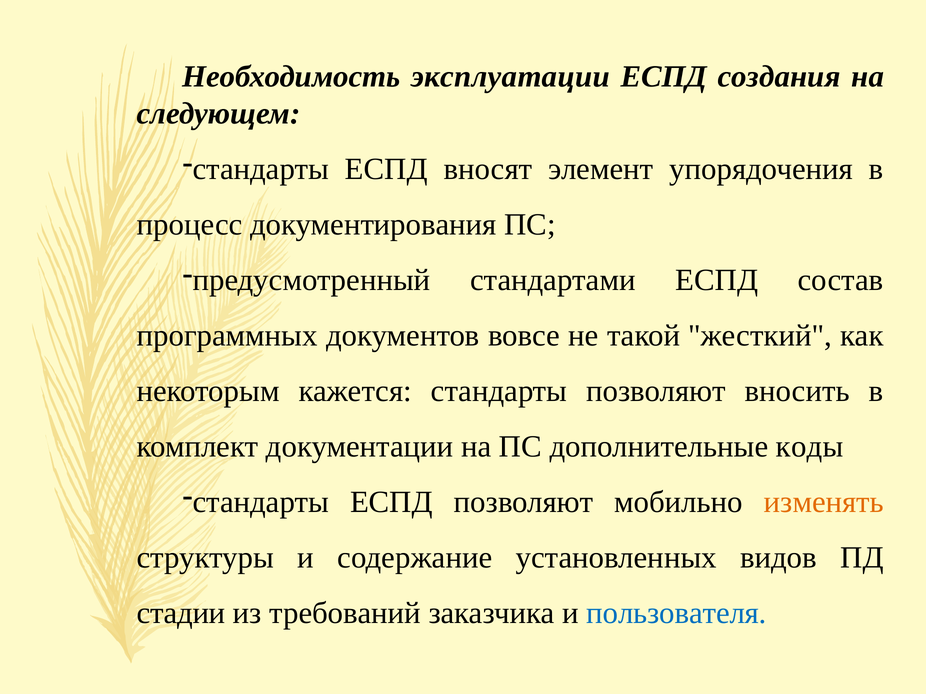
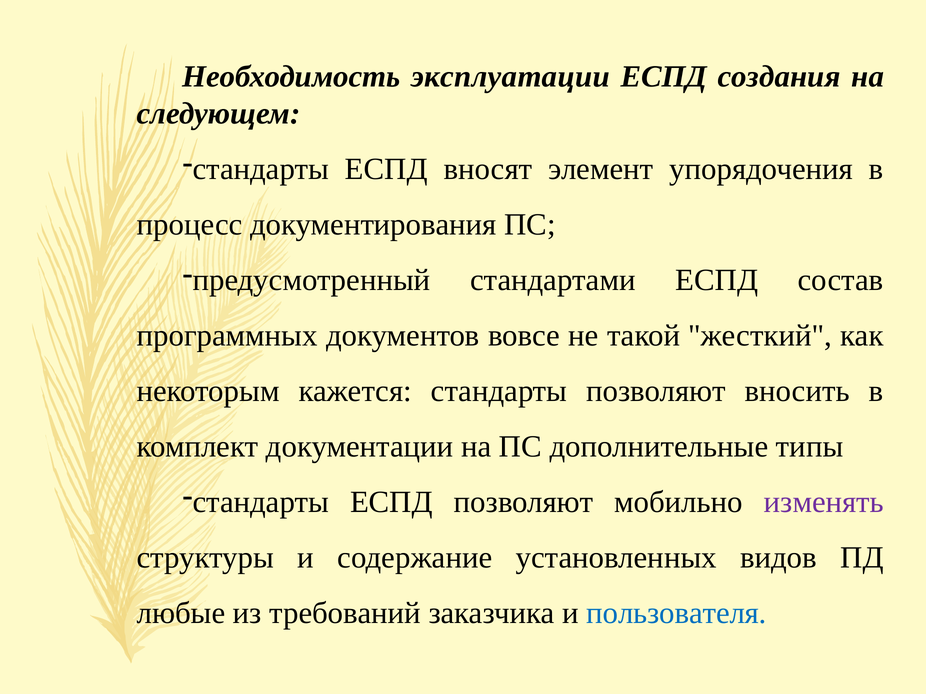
коды: коды -> типы (810, 447)
изменять colour: orange -> purple (824, 502)
стадии: стадии -> любые (181, 613)
